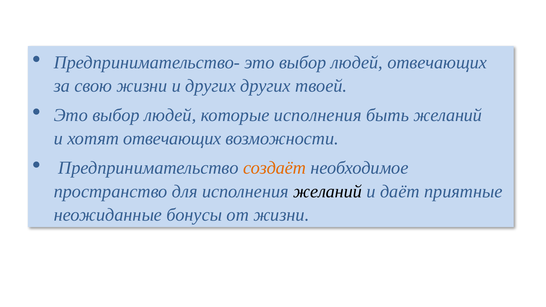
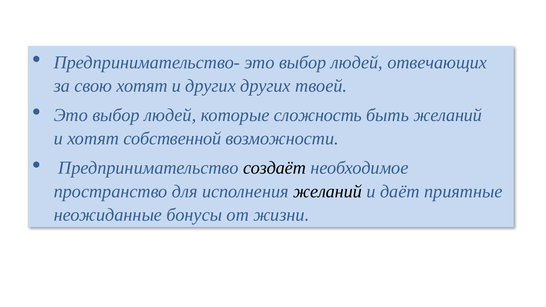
свою жизни: жизни -> хотят (142, 86)
которые исполнения: исполнения -> сложность (318, 115)
хотят отвечающих: отвечающих -> собственной (172, 139)
создаёт colour: orange -> black (275, 168)
